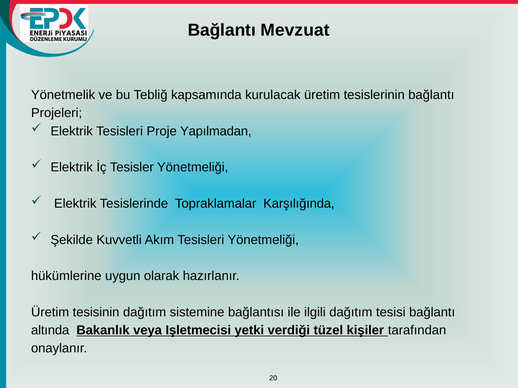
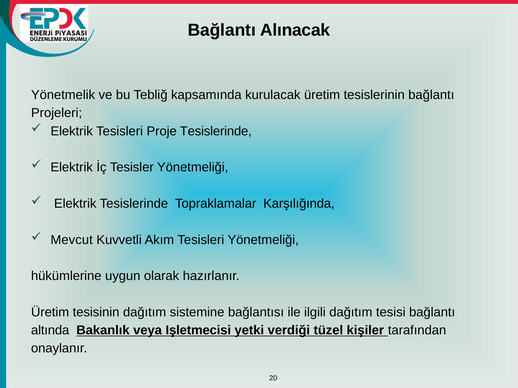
Mevzuat: Mevzuat -> Alınacak (295, 30)
Proje Yapılmadan: Yapılmadan -> Tesislerinde (216, 131)
Şekilde: Şekilde -> Mevcut (72, 240)
